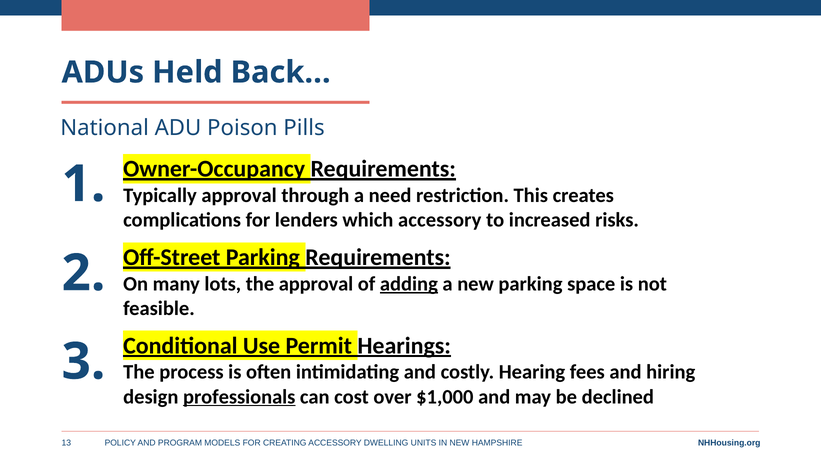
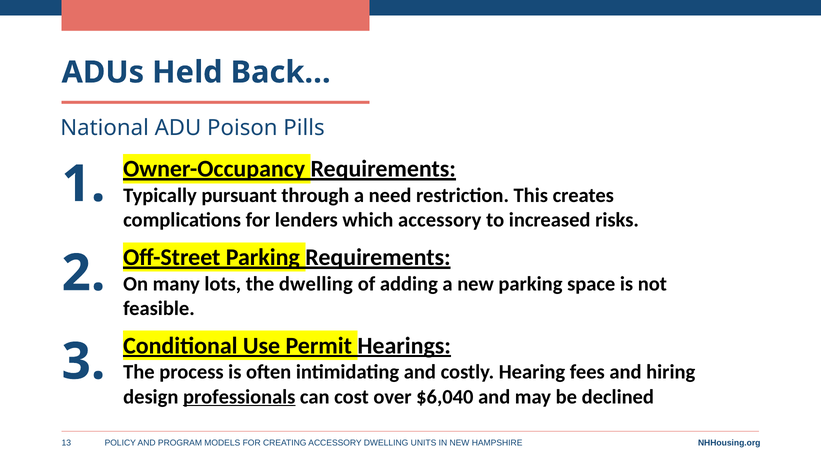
Typically approval: approval -> pursuant (239, 195)
the approval: approval -> dwelling (316, 284)
adding underline: present -> none (409, 284)
$1,000: $1,000 -> $6,040 (445, 397)
